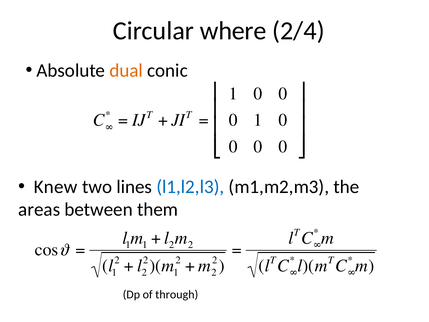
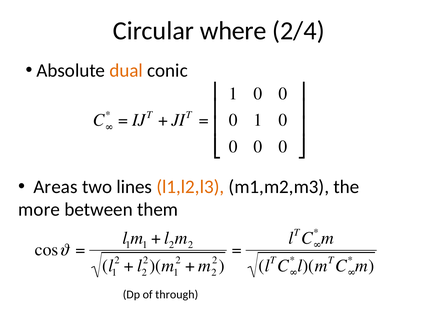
Knew: Knew -> Areas (56, 187)
l1,l2,l3 colour: blue -> orange (190, 187)
areas: areas -> more (39, 210)
